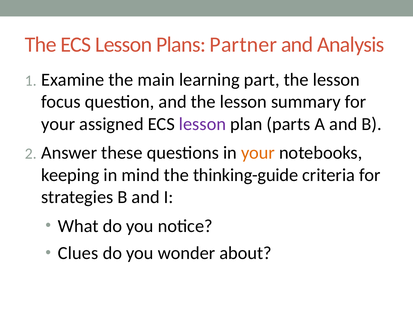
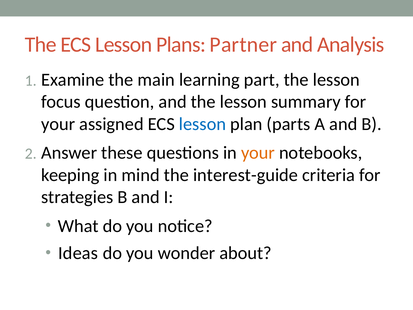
lesson colour: purple -> blue (202, 124)
thinking-guide: thinking-guide -> interest-guide (246, 175)
Clues: Clues -> Ideas (78, 253)
